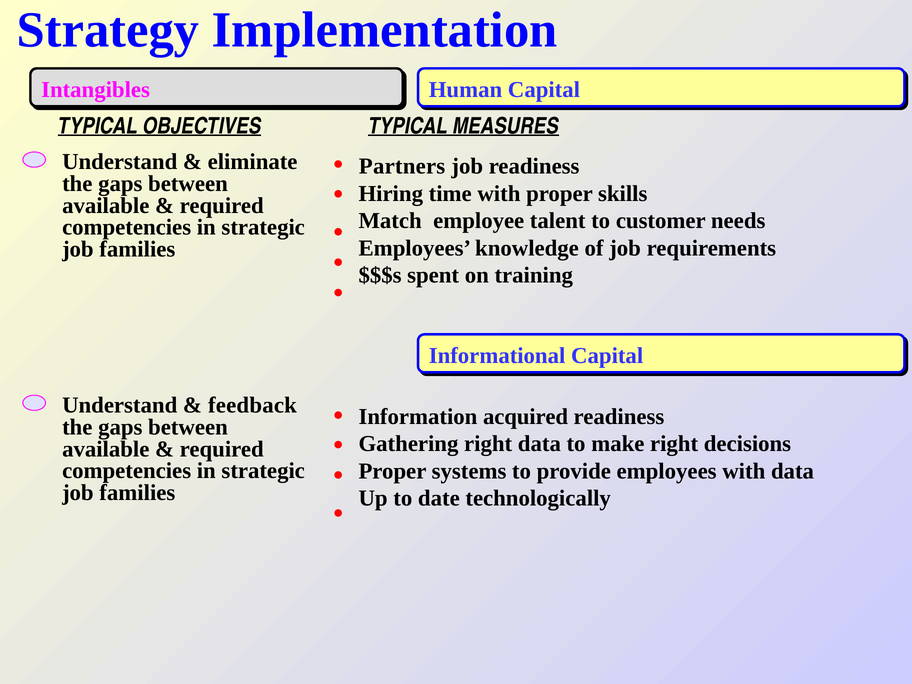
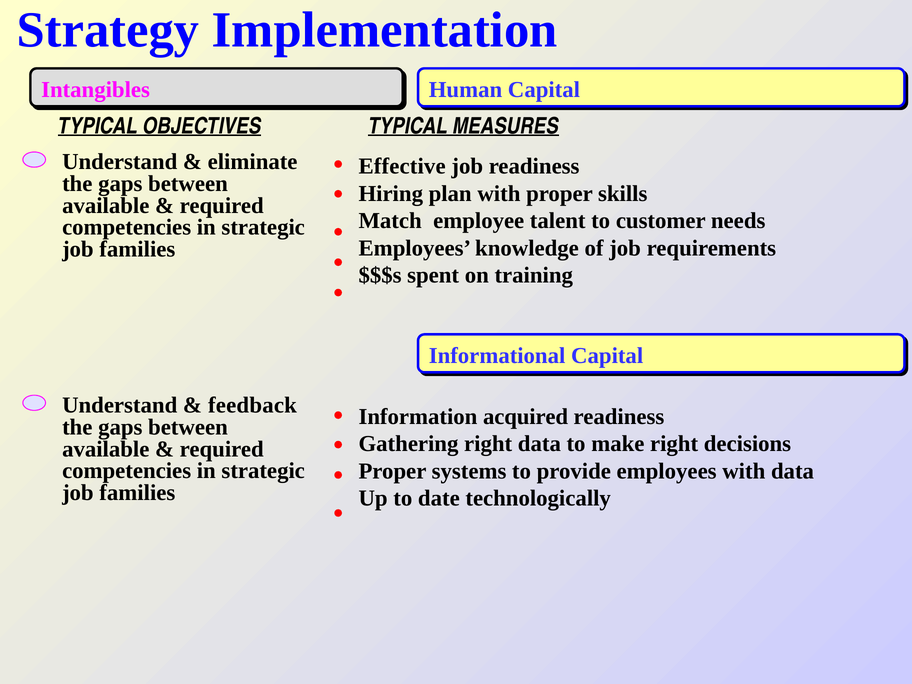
Partners: Partners -> Effective (402, 166)
time: time -> plan (450, 194)
